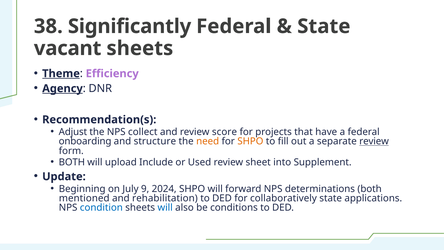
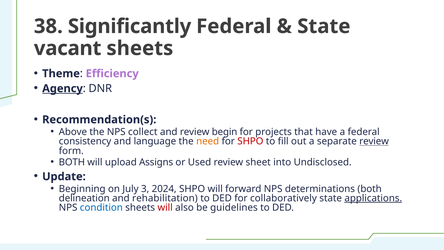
Theme underline: present -> none (61, 74)
Adjust: Adjust -> Above (73, 132)
score: score -> begin (225, 132)
onboarding: onboarding -> consistency (85, 141)
structure: structure -> language (155, 141)
SHPO colour: orange -> red (250, 141)
Include: Include -> Assigns (156, 162)
Supplement: Supplement -> Undisclosed (323, 162)
9: 9 -> 3 (145, 189)
mentioned: mentioned -> delineation (84, 198)
applications underline: none -> present (373, 198)
will colour: blue -> red (165, 207)
conditions: conditions -> guidelines (234, 207)
